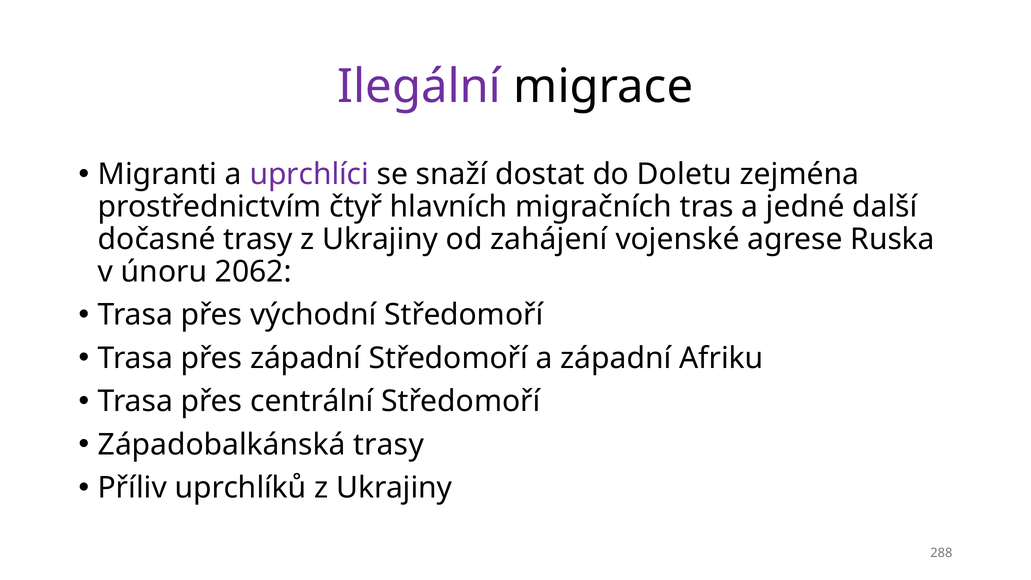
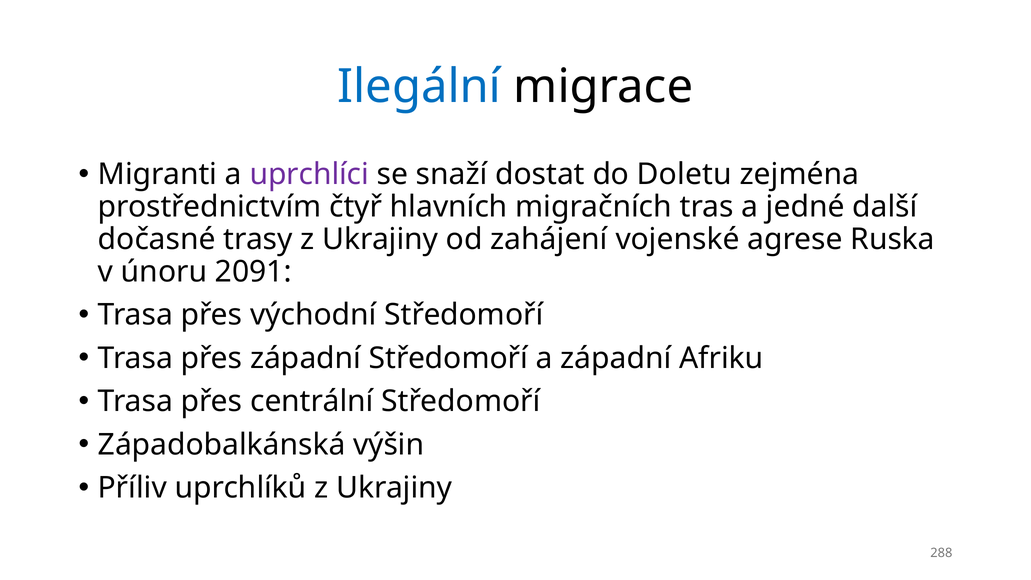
Ilegální colour: purple -> blue (419, 87)
2062: 2062 -> 2091 (253, 272)
Západobalkánská trasy: trasy -> výšin (389, 445)
